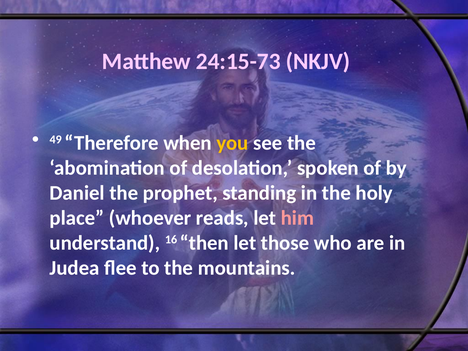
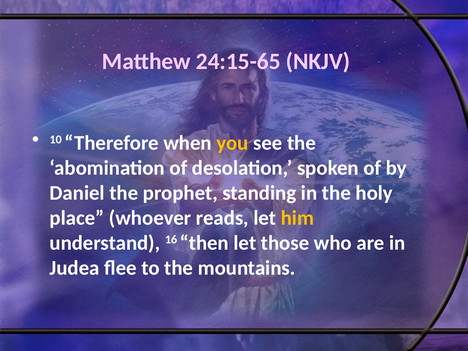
24:15-73: 24:15-73 -> 24:15-65 (238, 61)
49: 49 -> 10 (56, 140)
him colour: pink -> yellow (297, 218)
